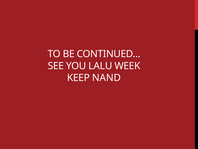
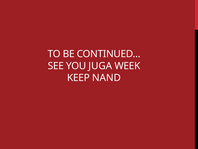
LALU: LALU -> JUGA (100, 66)
